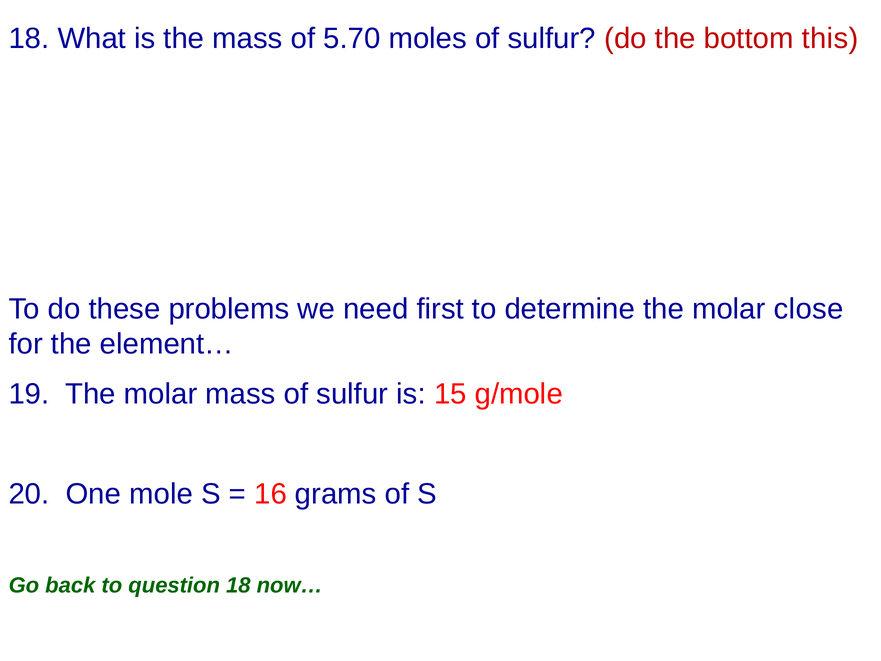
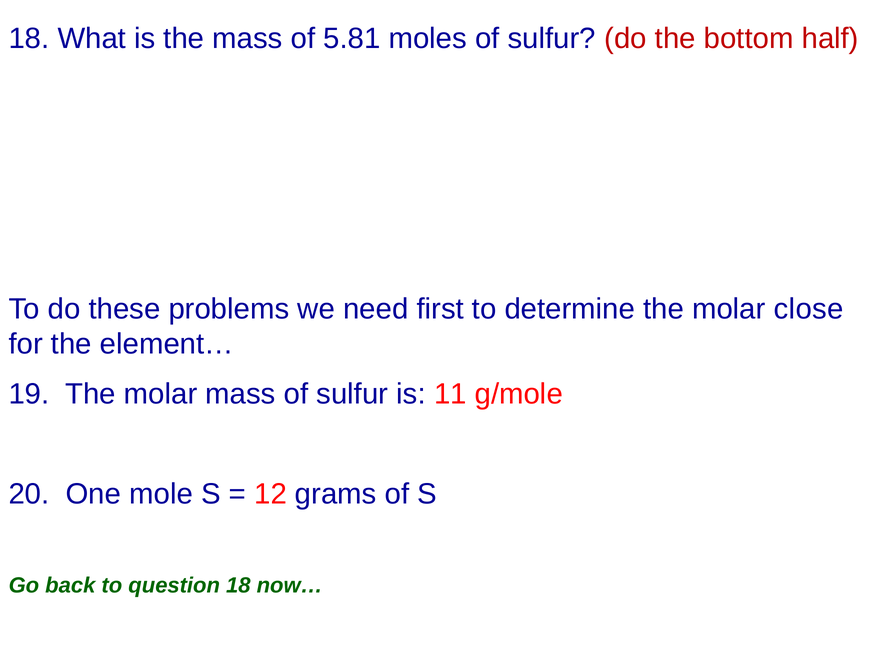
5.70: 5.70 -> 5.81 (352, 39)
this: this -> half (830, 39)
15: 15 -> 11 (450, 394)
16: 16 -> 12 (271, 494)
